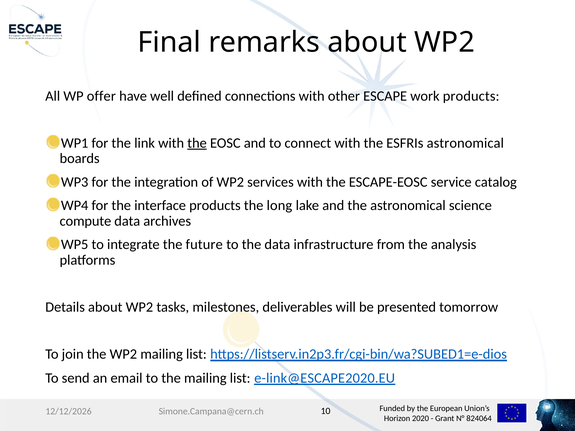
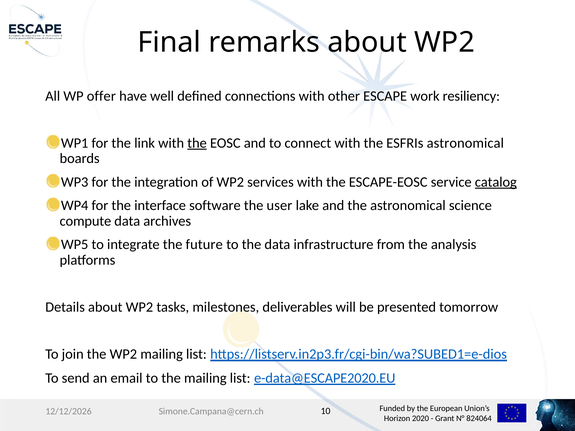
work products: products -> resiliency (471, 96)
catalog underline: none -> present (496, 182)
interface products: products -> software (215, 206)
long: long -> user (279, 206)
e-link@ESCAPE2020.EU: e-link@ESCAPE2020.EU -> e-data@ESCAPE2020.EU (325, 378)
